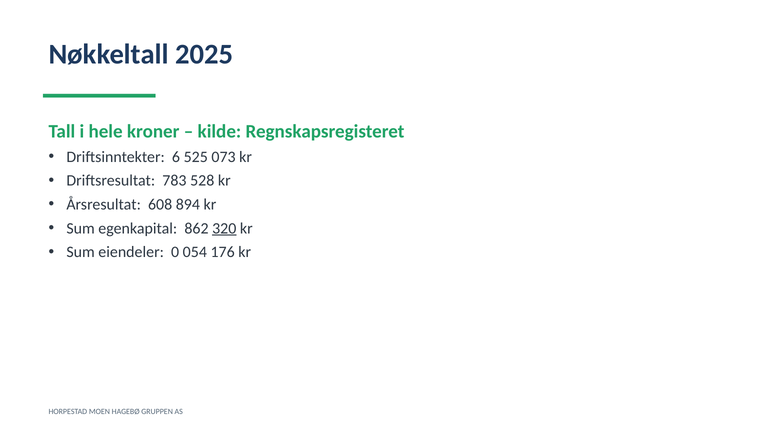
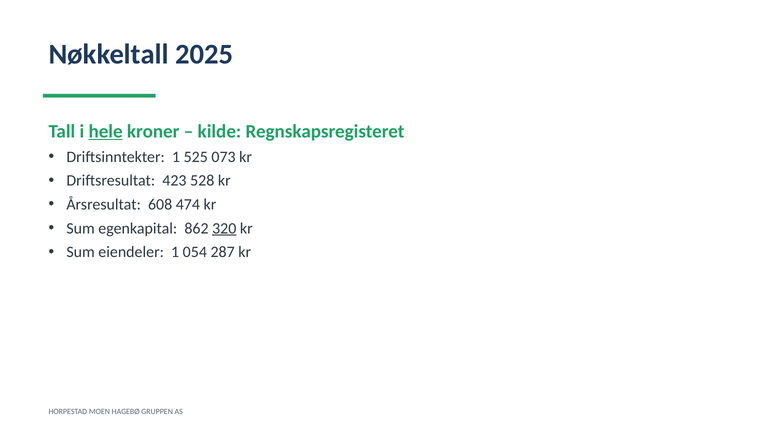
hele underline: none -> present (106, 131)
Driftsinntekter 6: 6 -> 1 (176, 157)
783: 783 -> 423 (174, 181)
894: 894 -> 474 (188, 205)
eiendeler 0: 0 -> 1 (175, 252)
176: 176 -> 287 (223, 252)
